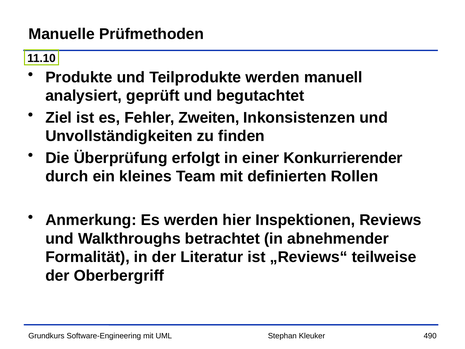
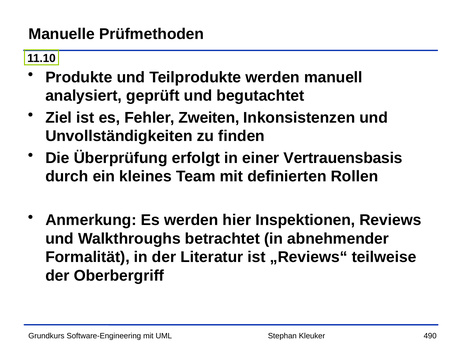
Konkurrierender: Konkurrierender -> Vertrauensbasis (343, 158)
